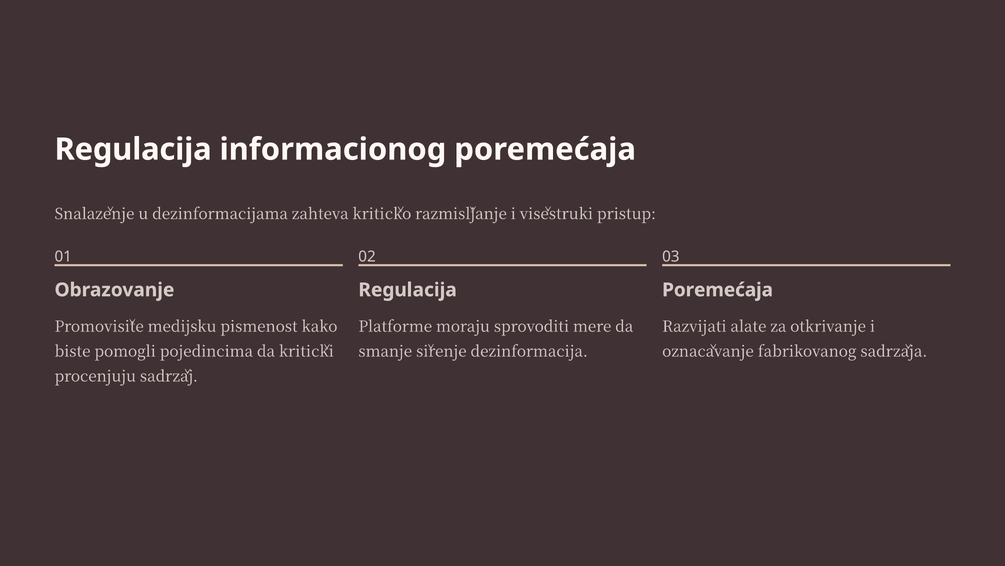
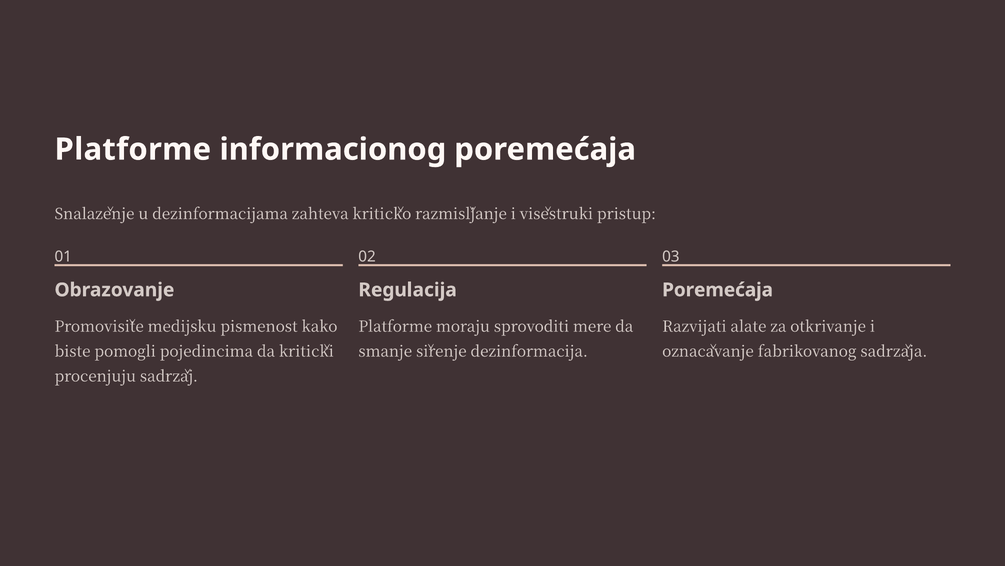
Regulacija: Regulacija -> Platforme (133, 149)
